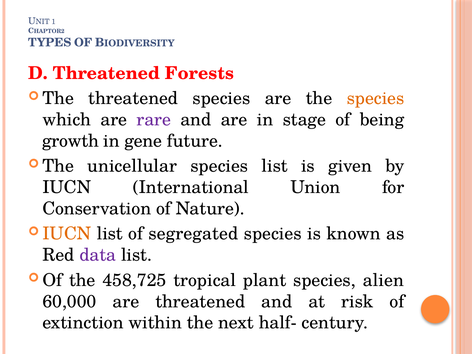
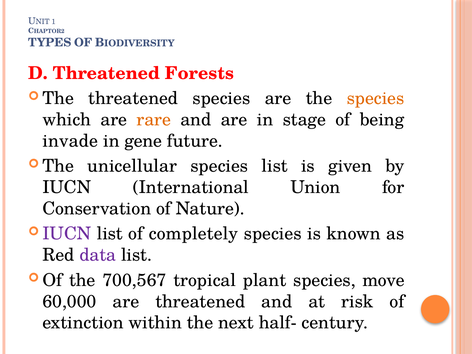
rare colour: purple -> orange (154, 120)
growth: growth -> invade (70, 141)
IUCN colour: orange -> purple (67, 234)
segregated: segregated -> completely (193, 234)
458,725: 458,725 -> 700,567 (134, 280)
alien: alien -> move (384, 280)
